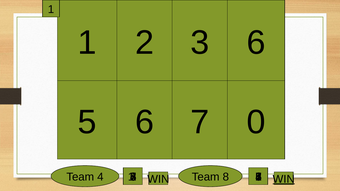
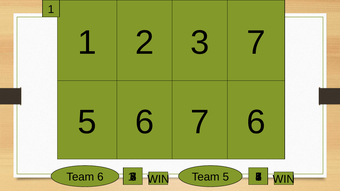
3 6: 6 -> 7 (256, 43)
7 0: 0 -> 6 (256, 122)
Team 4: 4 -> 6 (100, 177)
Team 8: 8 -> 5 (226, 177)
WIN underline: present -> none (284, 179)
